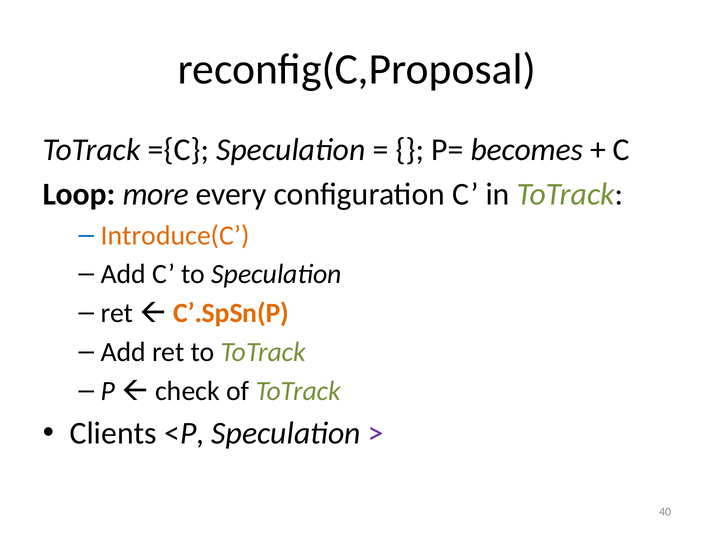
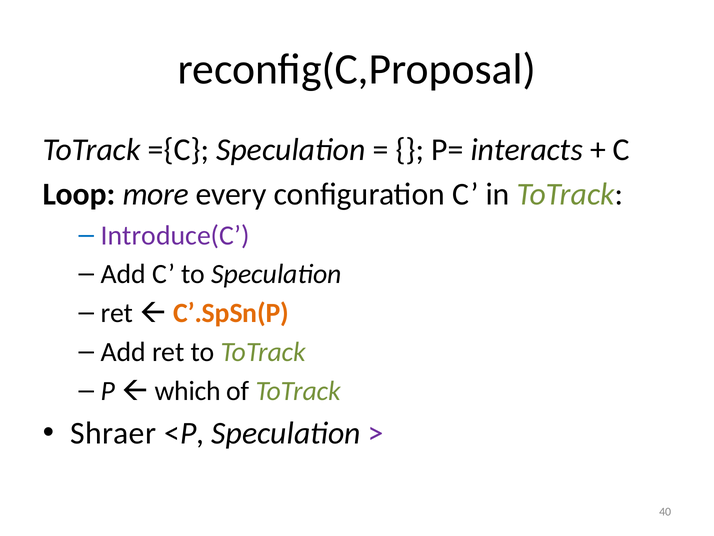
becomes: becomes -> interacts (527, 150)
Introduce(C colour: orange -> purple (175, 235)
check: check -> which (188, 391)
Clients: Clients -> Shraer (113, 433)
